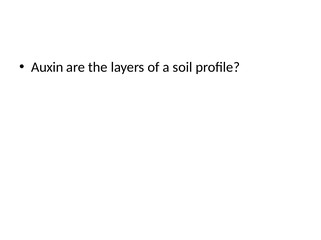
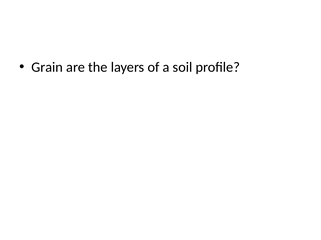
Auxin: Auxin -> Grain (47, 67)
